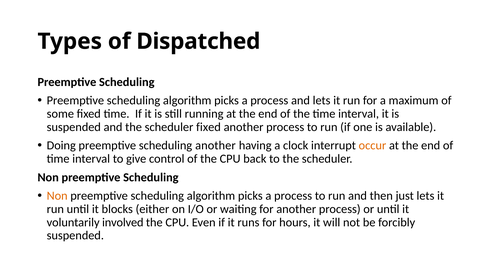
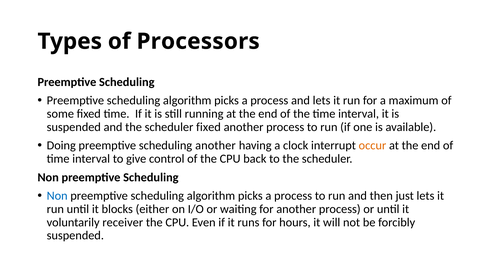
Dispatched: Dispatched -> Processors (198, 41)
Non colour: orange -> blue (57, 196)
involved: involved -> receiver (123, 222)
